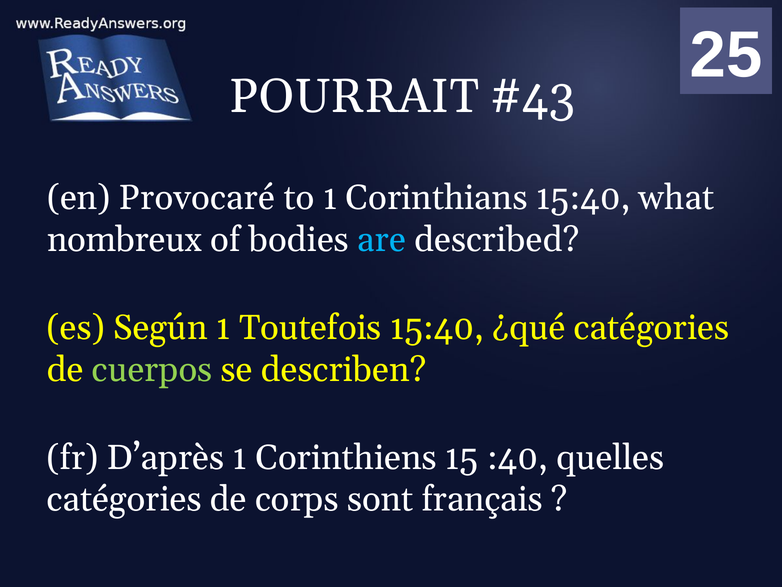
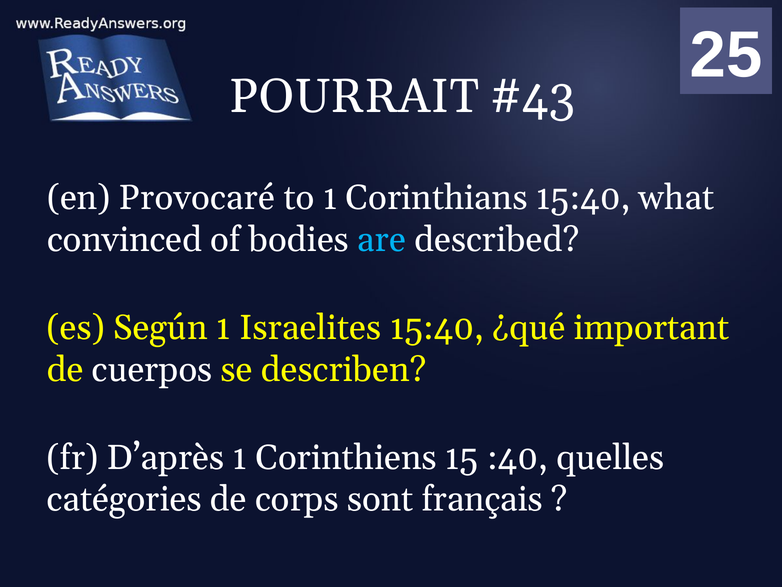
nombreux: nombreux -> convinced (125, 240)
Toutefois: Toutefois -> Israelites (310, 327)
¿qué catégories: catégories -> important (651, 327)
cuerpos colour: light green -> white (152, 369)
